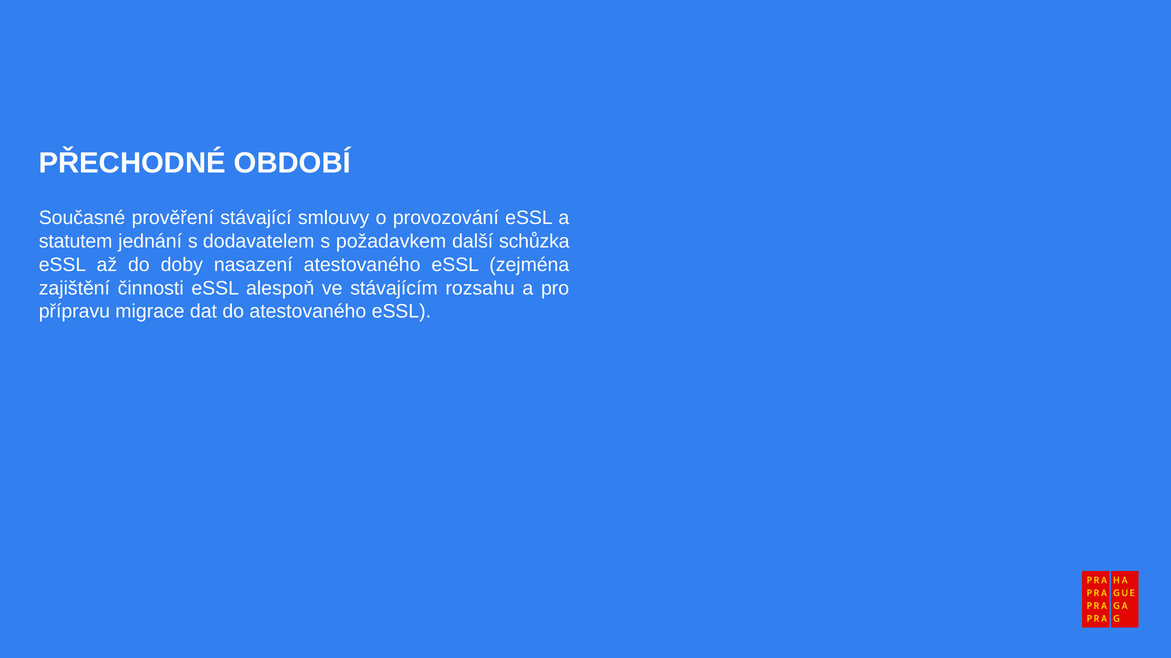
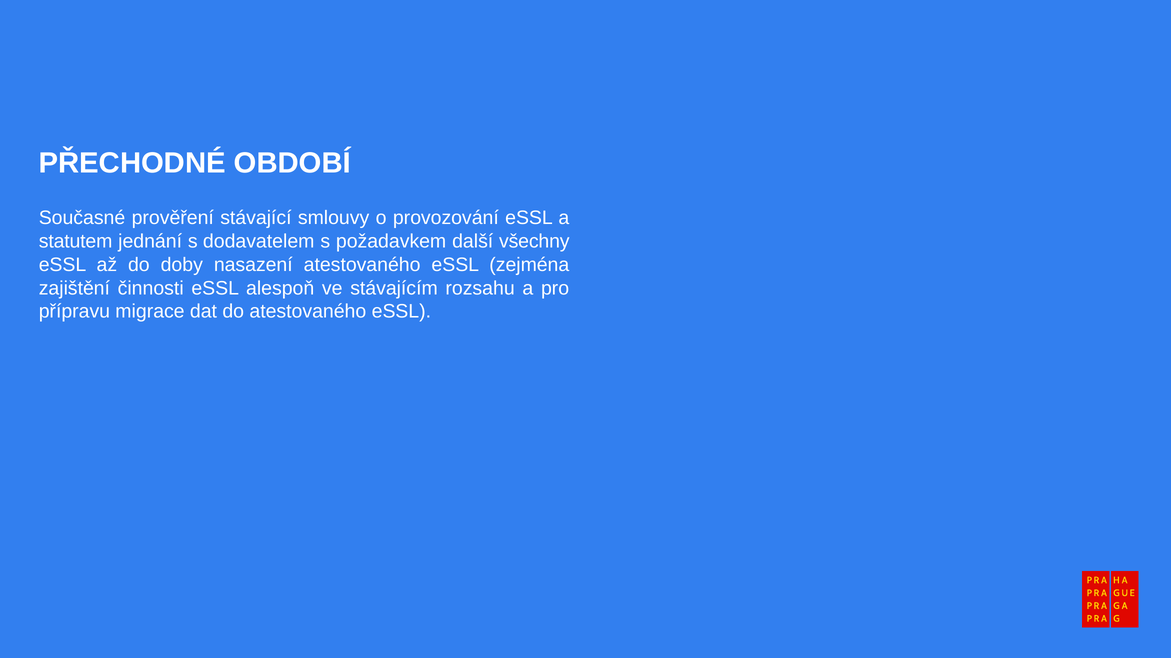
schůzka: schůzka -> všechny (534, 242)
